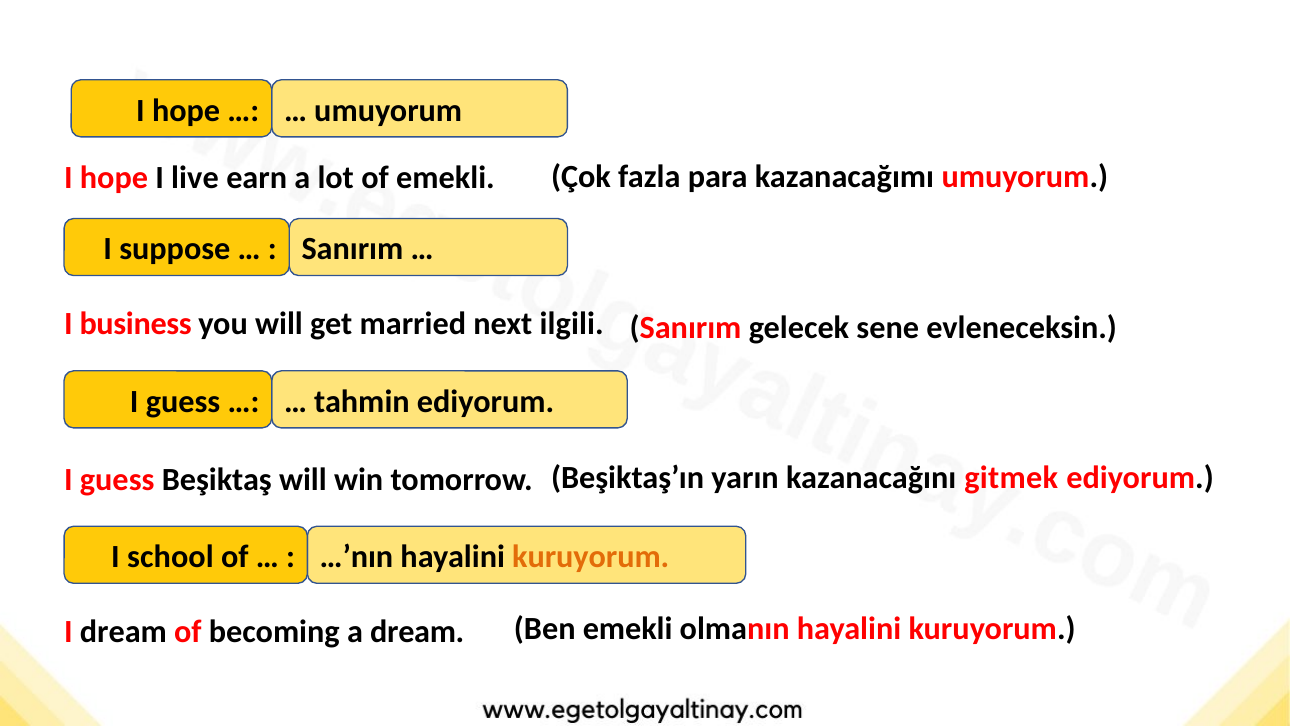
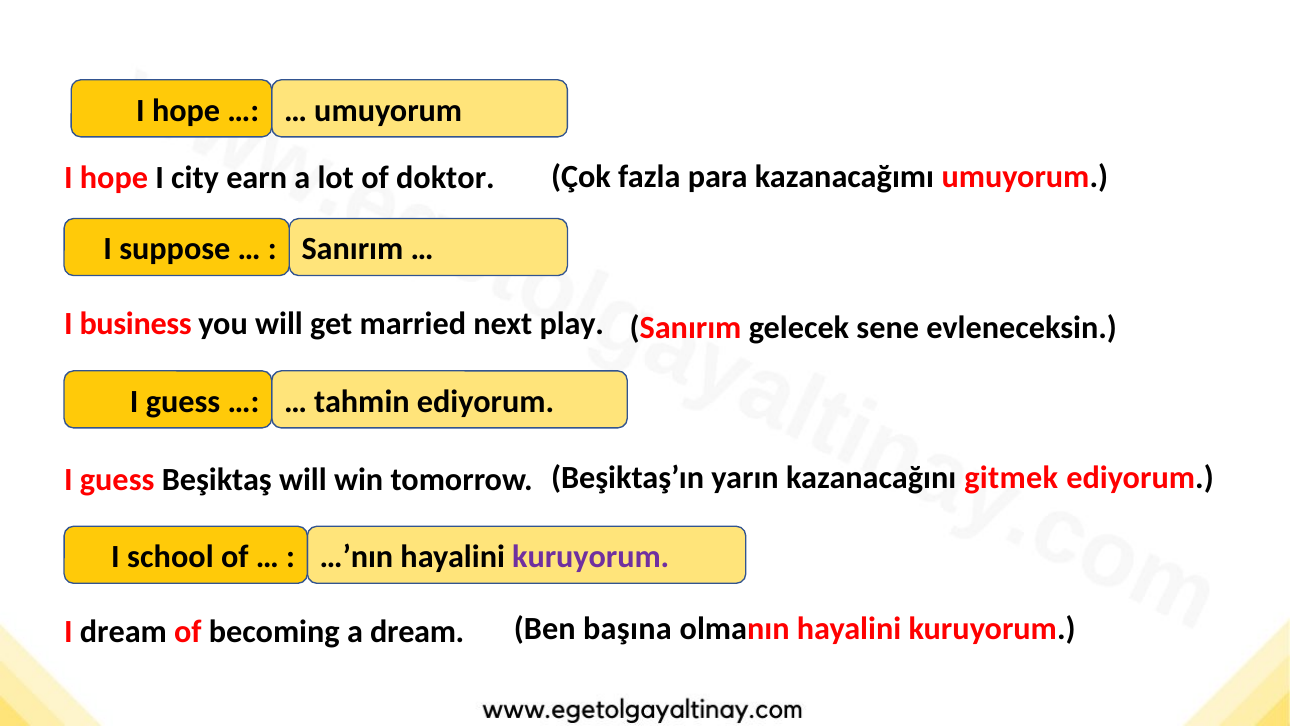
live: live -> city (195, 178)
of emekli: emekli -> doktor (445, 178)
ilgili: ilgili -> play (572, 324)
kuruyorum colour: orange -> purple (591, 557)
Ben emekli: emekli -> başına (627, 629)
